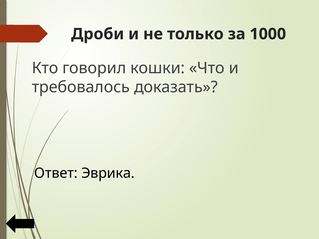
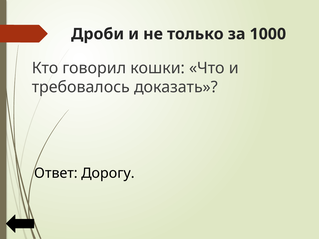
Эврика: Эврика -> Дорогу (108, 173)
